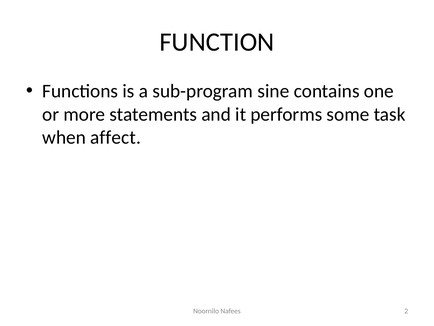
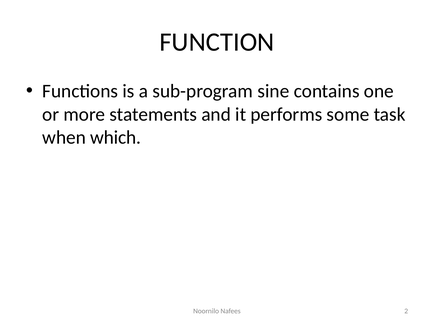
affect: affect -> which (116, 137)
